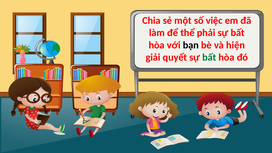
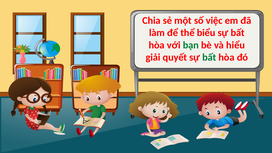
phải: phải -> biểu (206, 33)
bạn colour: black -> green (191, 45)
hiện: hiện -> hiểu (235, 45)
